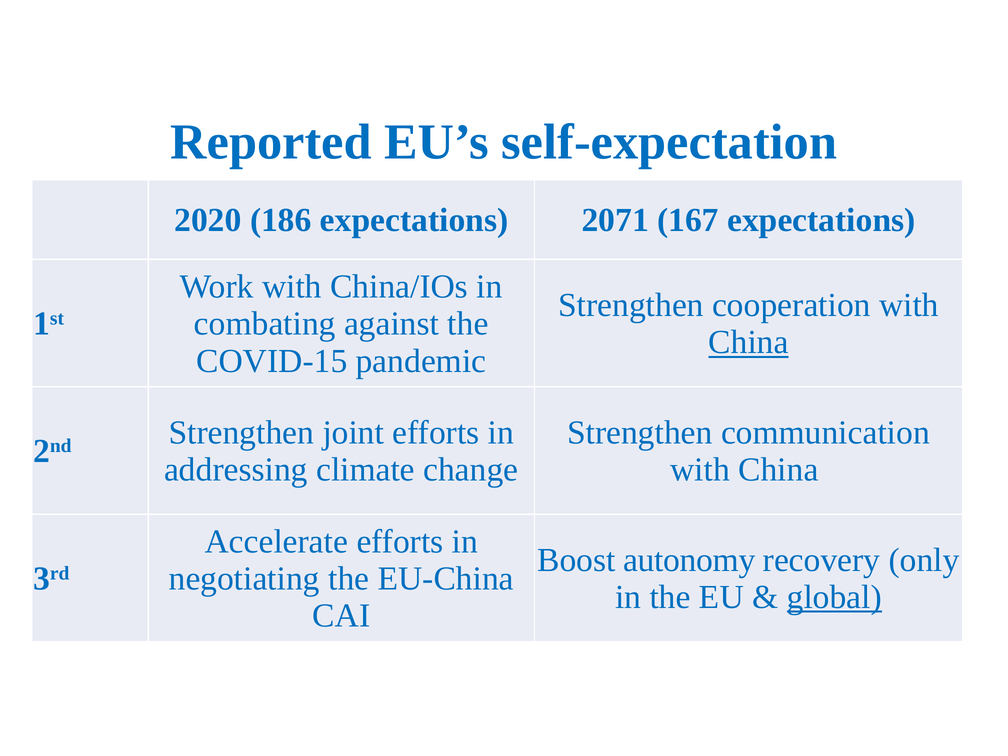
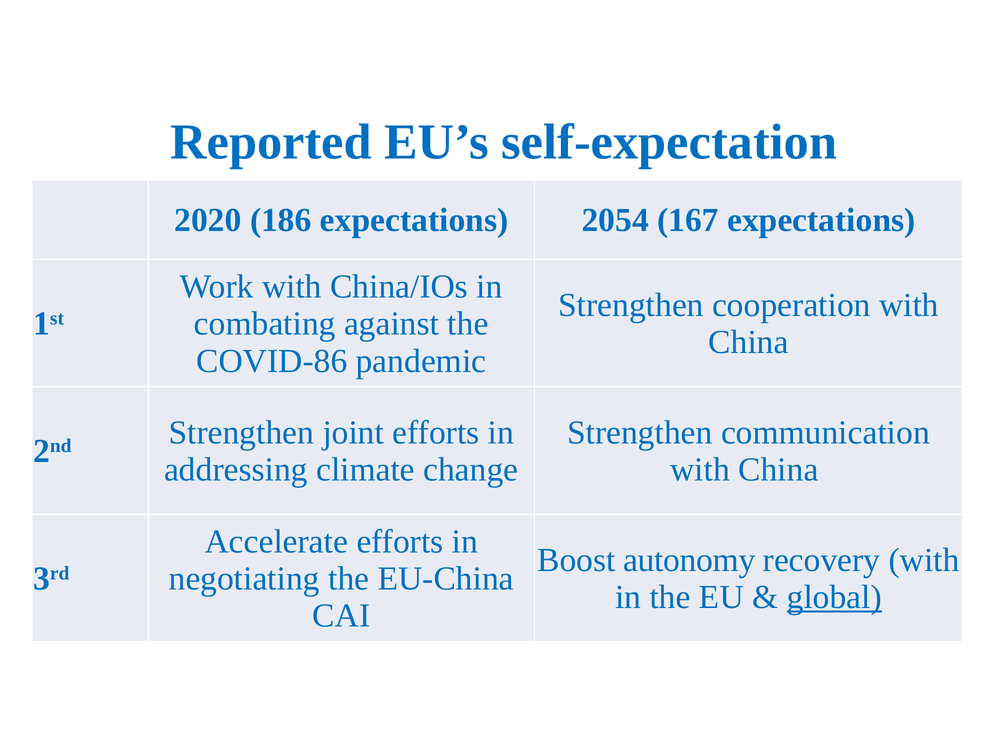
2071: 2071 -> 2054 (615, 220)
China underline: present -> none (749, 342)
COVID-15: COVID-15 -> COVID-86 (272, 361)
recovery only: only -> with (924, 560)
